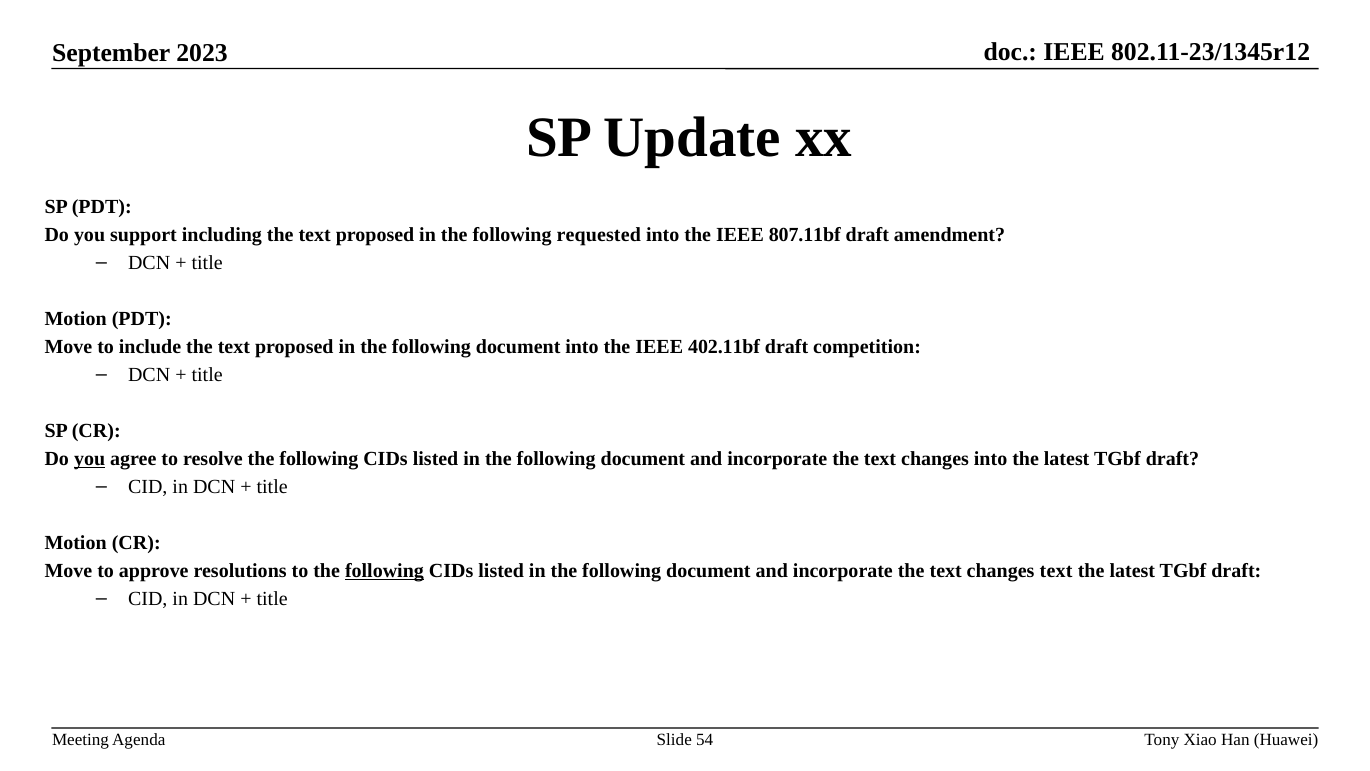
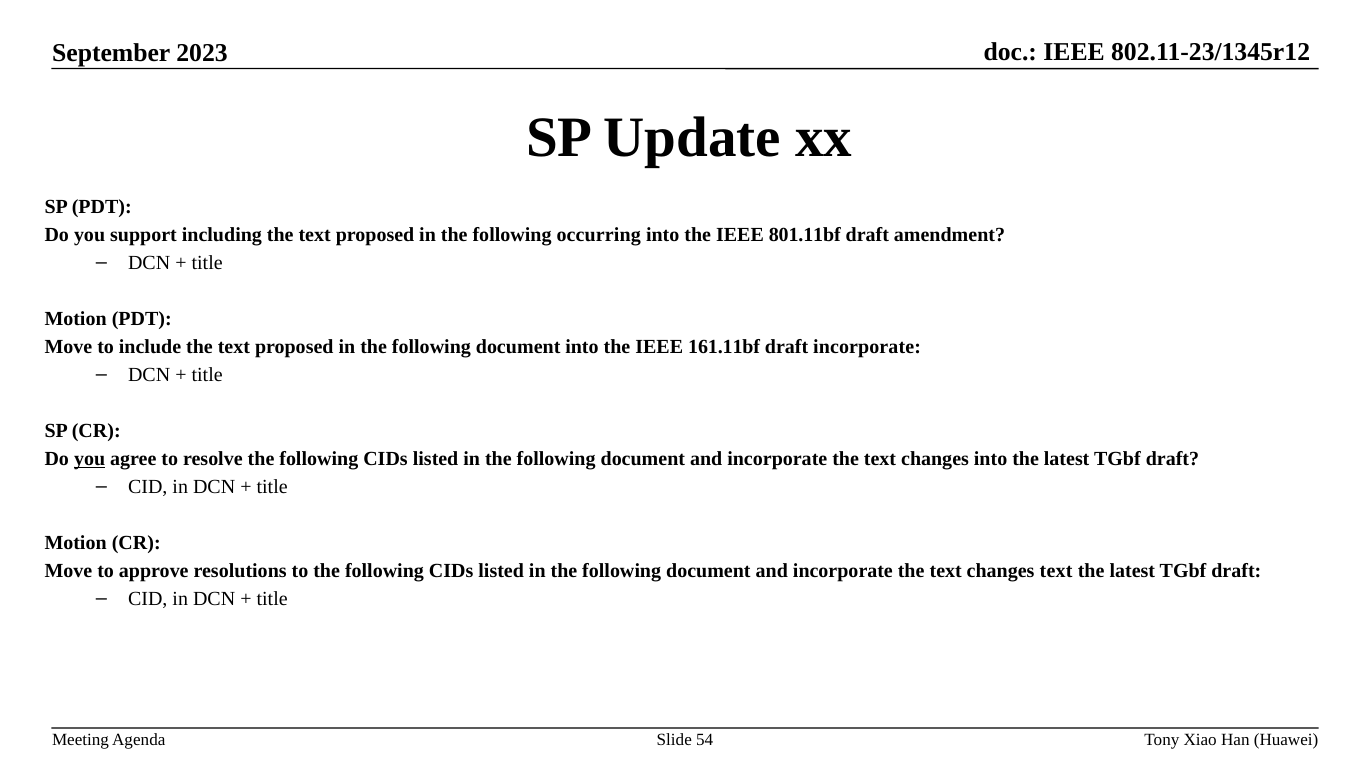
requested: requested -> occurring (599, 235)
807.11bf: 807.11bf -> 801.11bf (805, 235)
402.11bf: 402.11bf -> 161.11bf (724, 347)
draft competition: competition -> incorporate (867, 347)
following underline: present -> none (384, 571)
